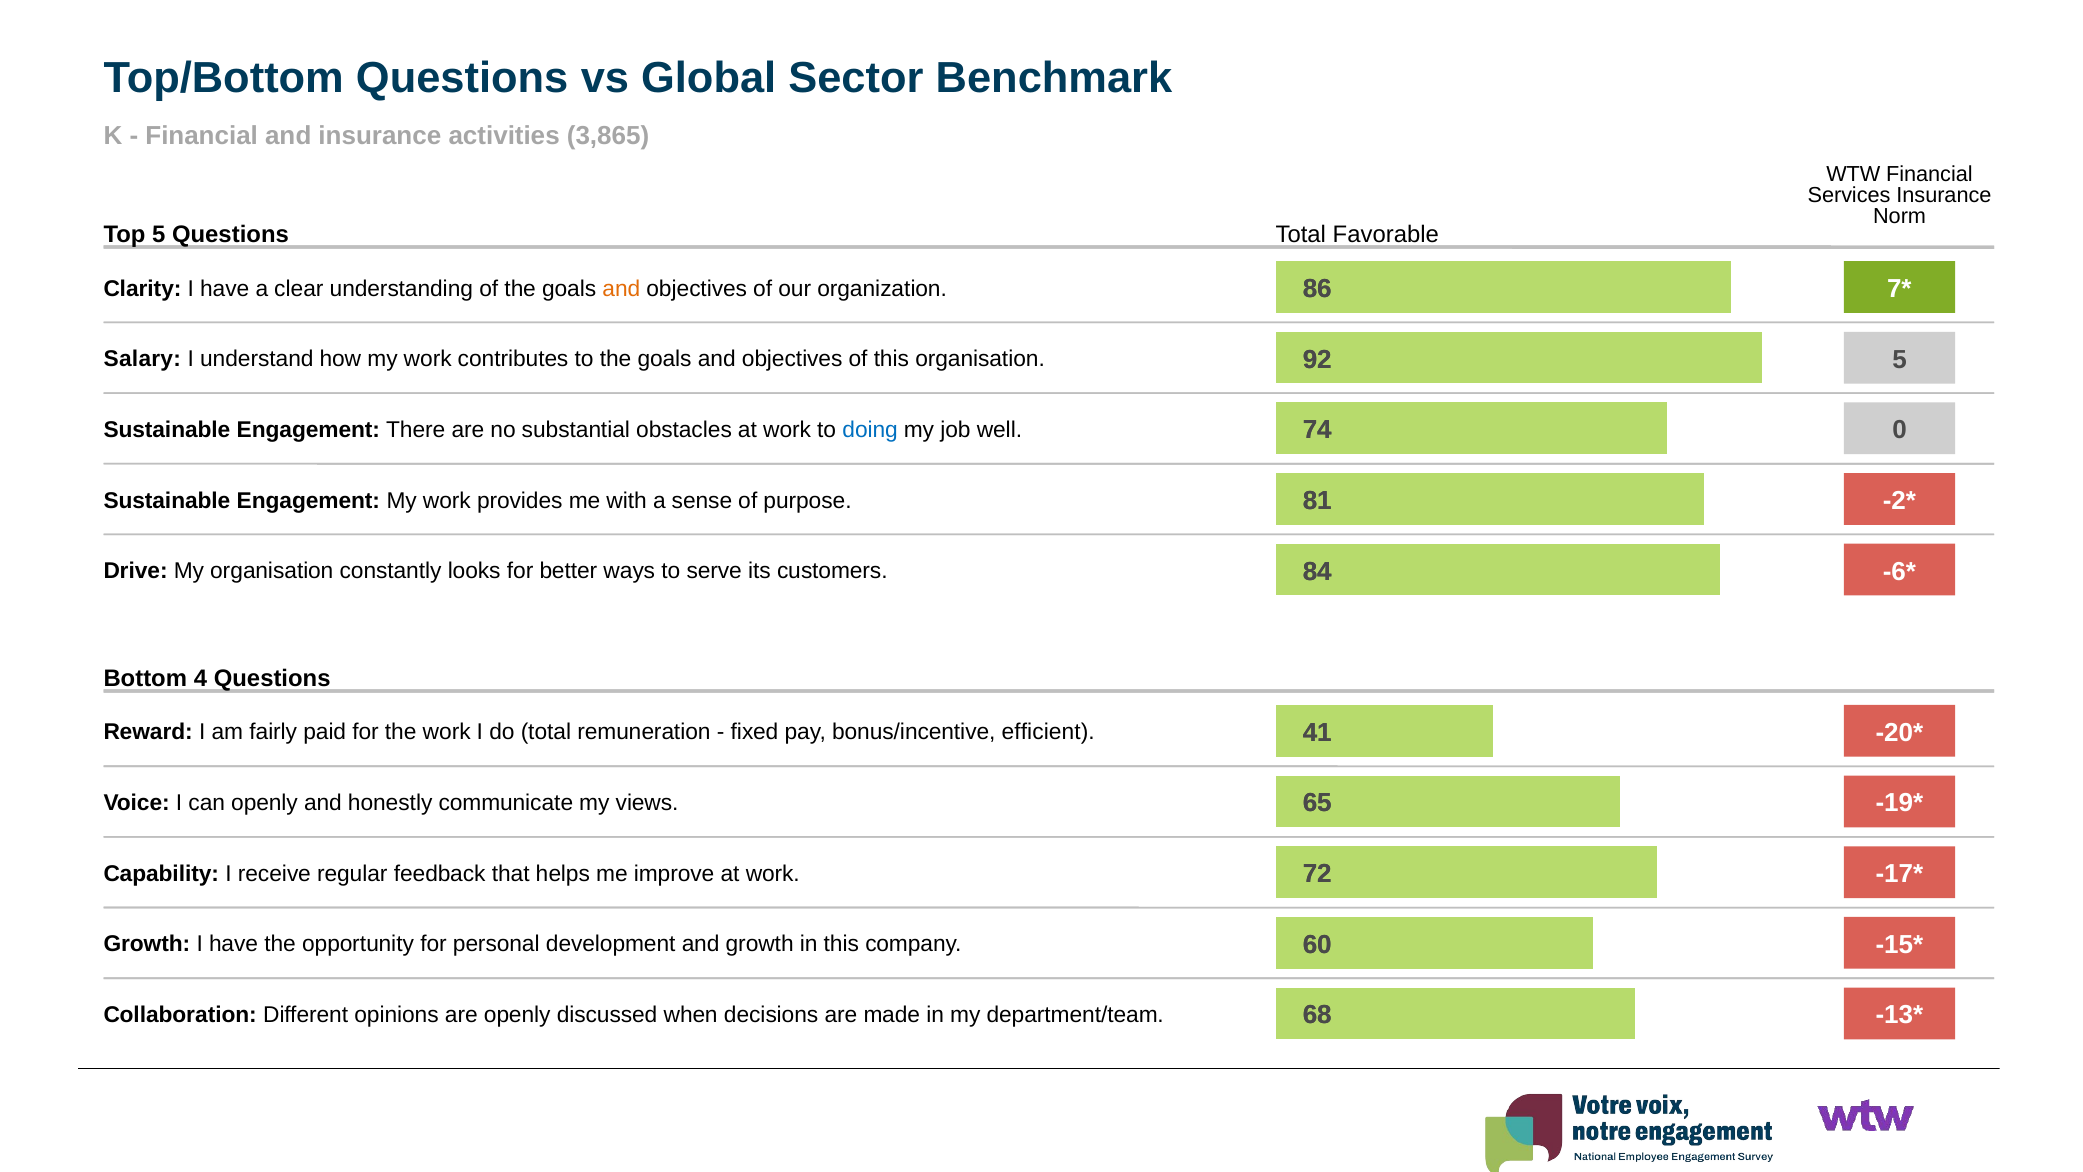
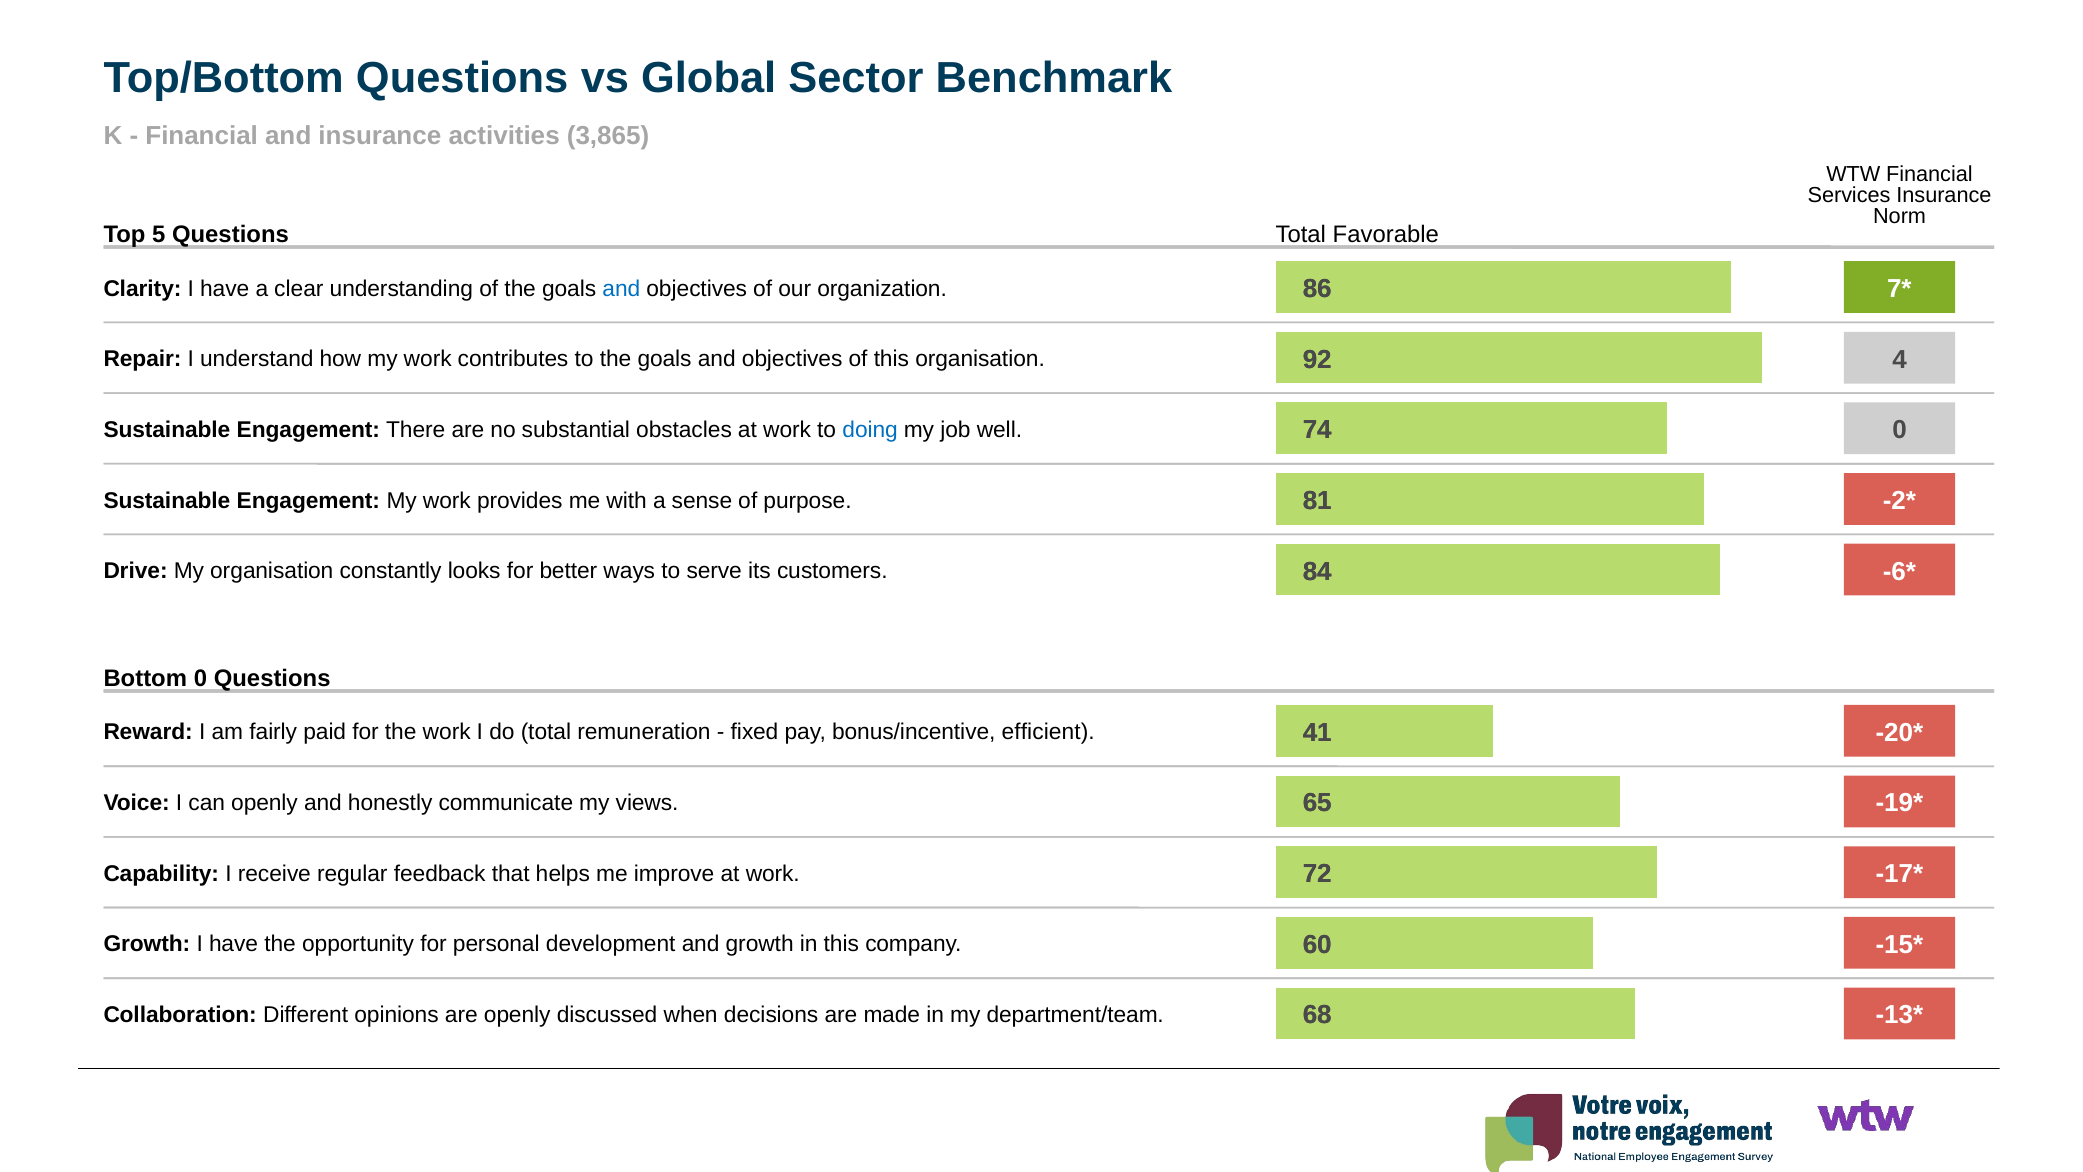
and colour: orange -> blue (621, 289)
5: 5 -> 4 (1900, 359)
Salary: Salary -> Repair (142, 359)
Bottom 4: 4 -> 0 (200, 678)
